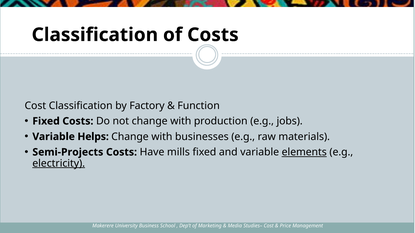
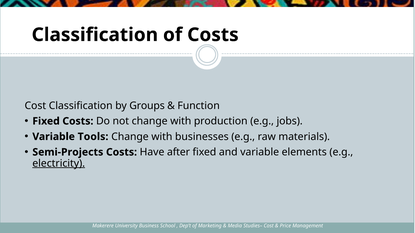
Factory: Factory -> Groups (147, 106)
Helps: Helps -> Tools (93, 137)
mills: mills -> after (178, 152)
elements underline: present -> none (304, 152)
